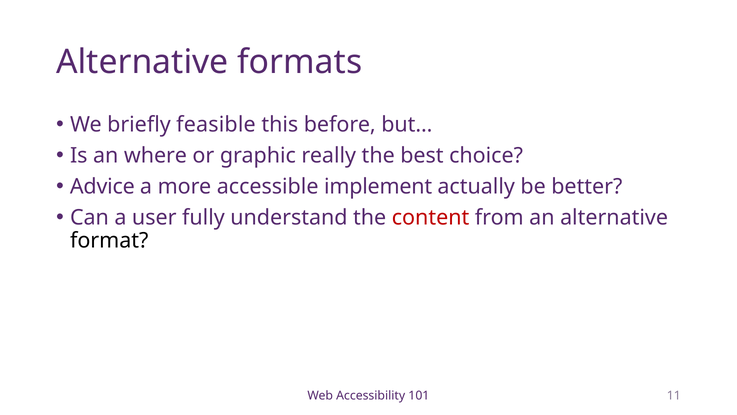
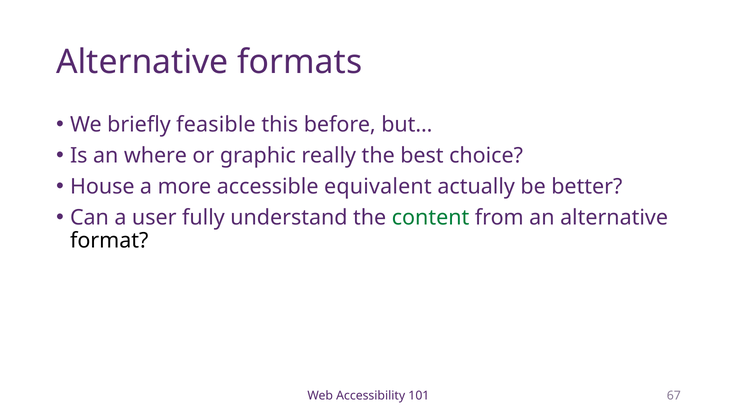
Advice: Advice -> House (102, 186)
implement: implement -> equivalent (378, 186)
content colour: red -> green (431, 217)
11: 11 -> 67 (674, 395)
